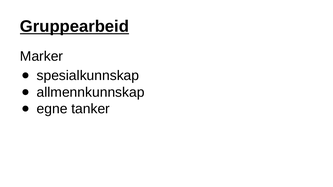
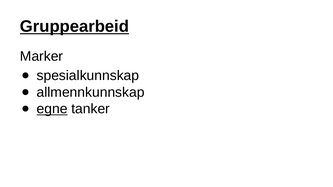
egne underline: none -> present (52, 109)
